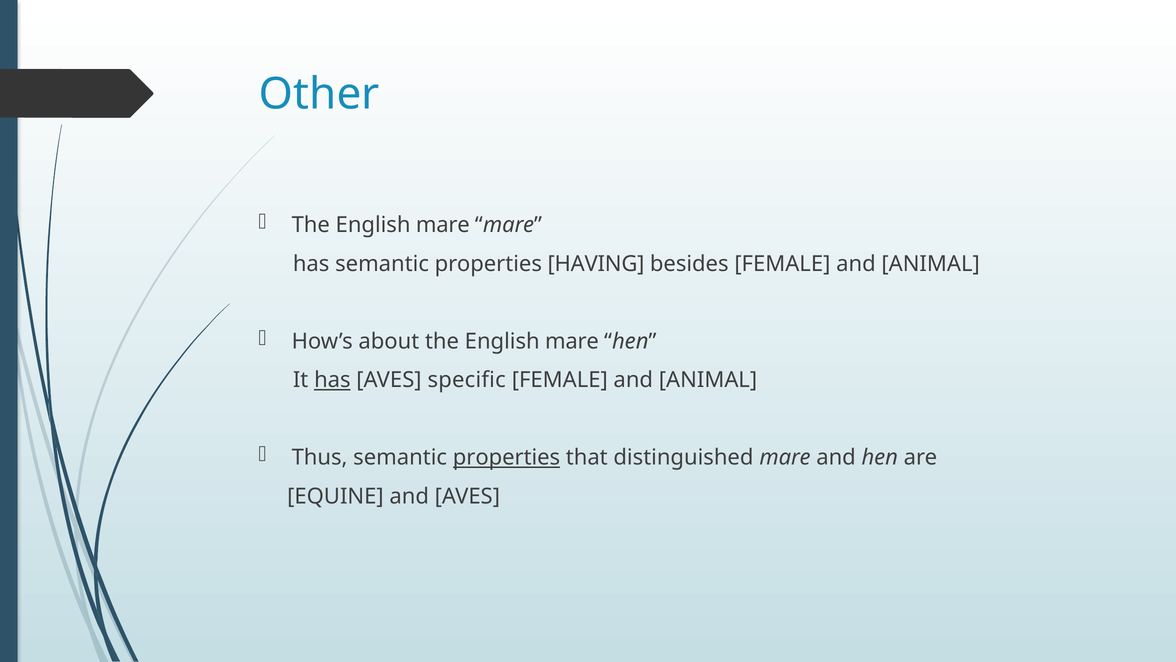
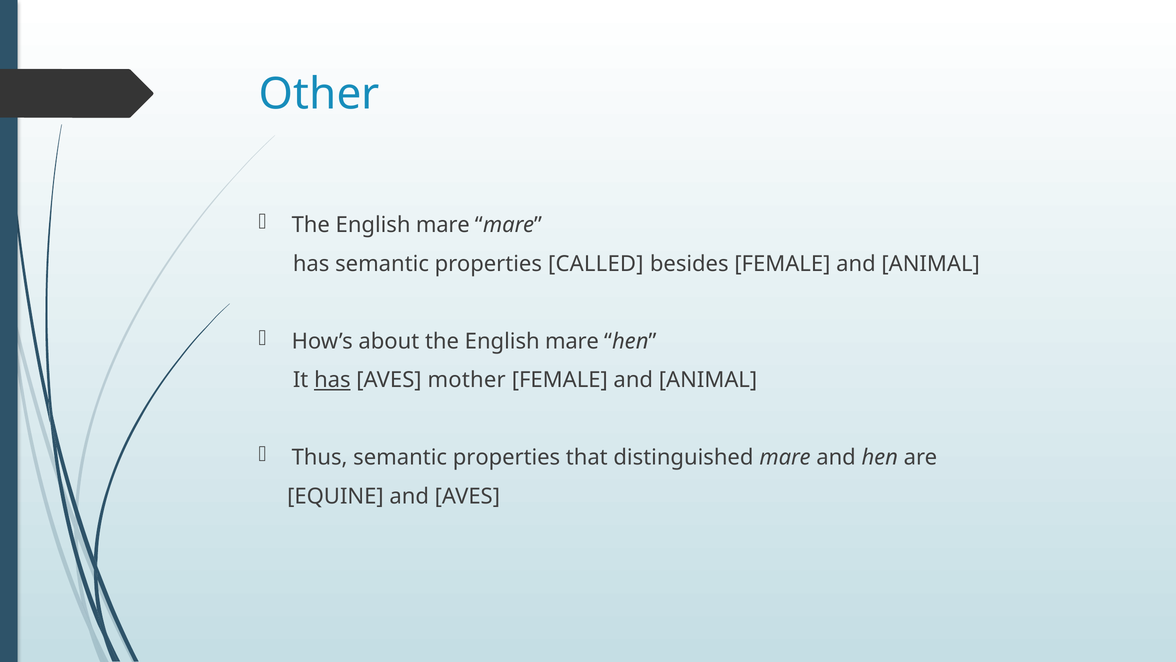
HAVING: HAVING -> CALLED (596, 264)
specific: specific -> mother (467, 380)
properties underline: present -> none (506, 457)
